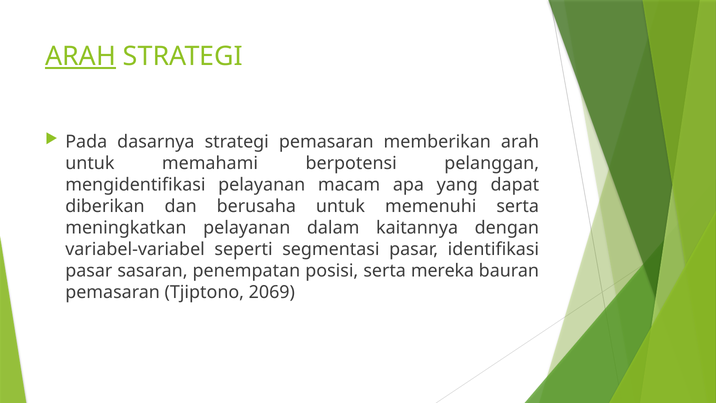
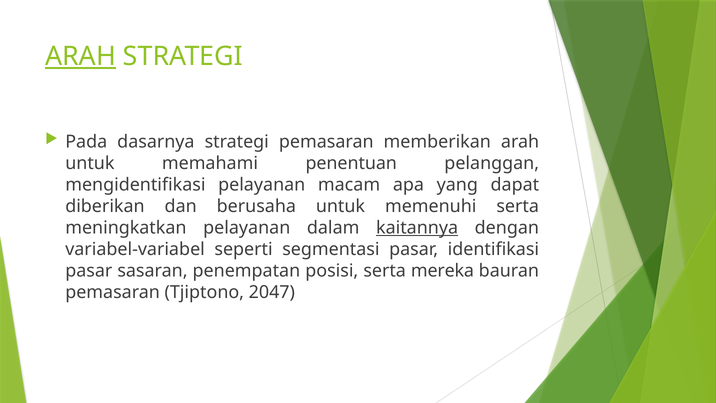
berpotensi: berpotensi -> penentuan (351, 163)
kaitannya underline: none -> present (417, 227)
2069: 2069 -> 2047 (272, 292)
